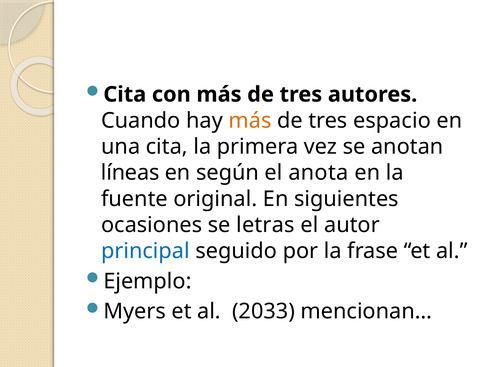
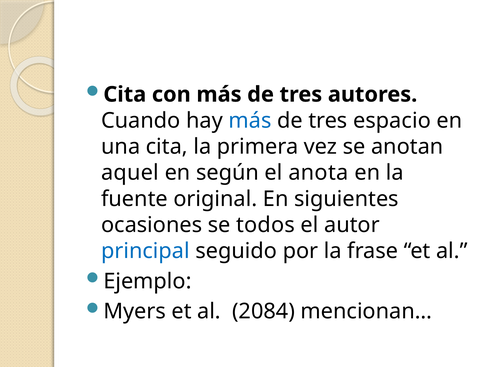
más colour: orange -> blue (250, 120)
líneas: líneas -> aquel (130, 173)
letras: letras -> todos (265, 225)
2033: 2033 -> 2084 (263, 311)
